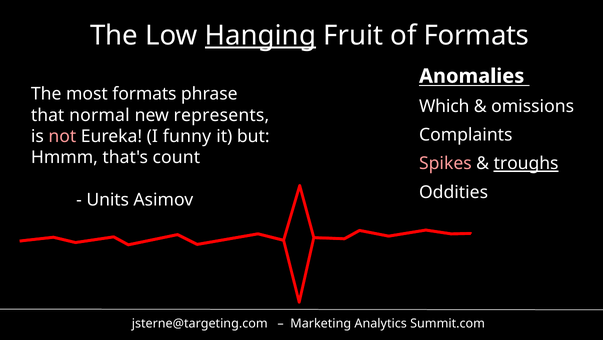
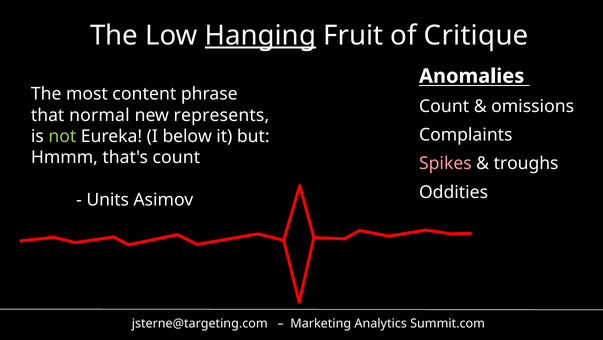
of Formats: Formats -> Critique (476, 35)
most formats: formats -> content (144, 94)
Which: Which -> Count (444, 106)
not colour: pink -> light green (62, 136)
funny: funny -> below (187, 136)
troughs underline: present -> none (526, 163)
